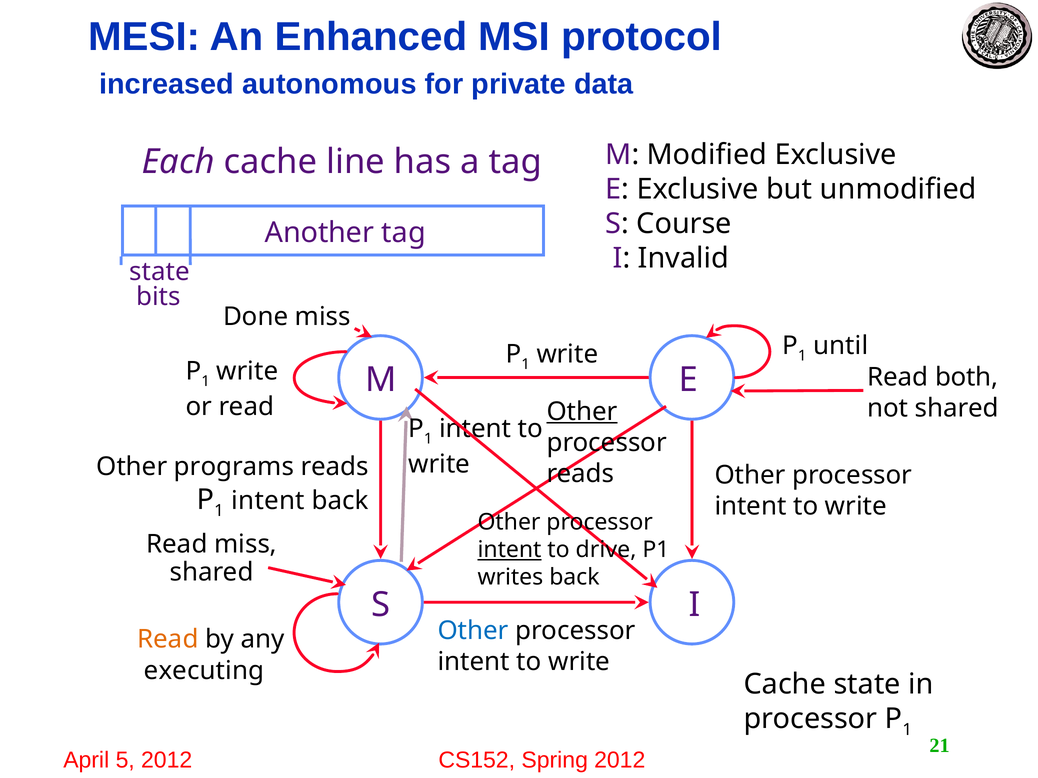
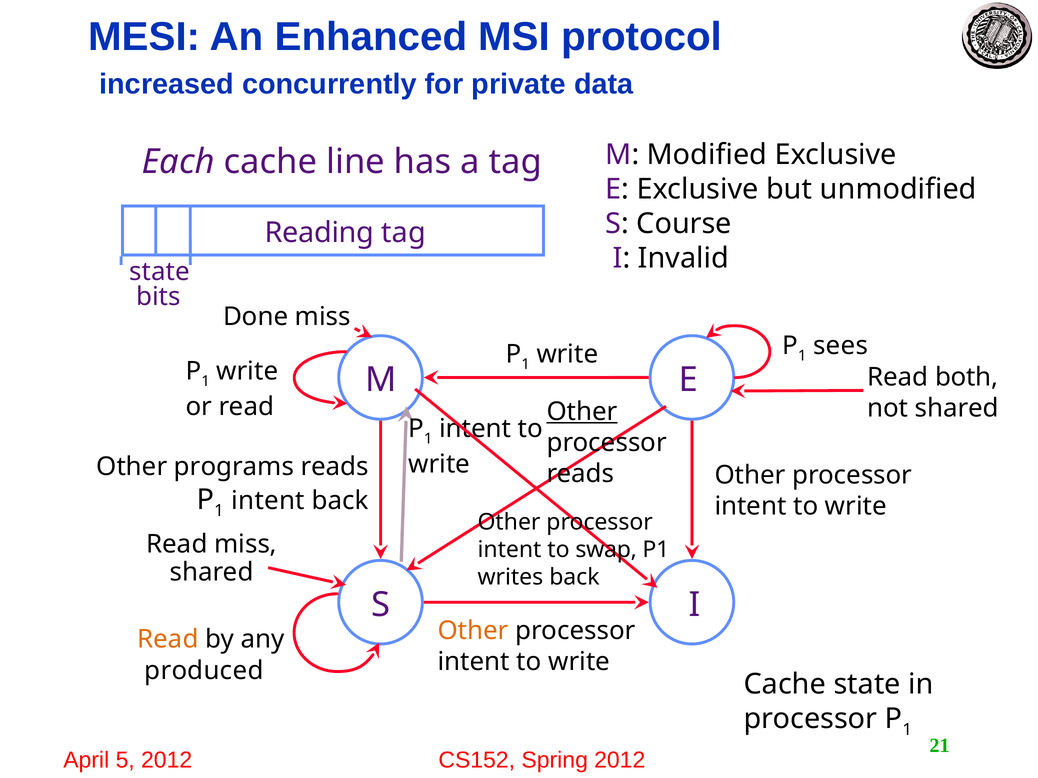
autonomous: autonomous -> concurrently (329, 84)
Another: Another -> Reading (319, 233)
until: until -> sees (841, 346)
intent underline: present -> none (509, 550)
drive: drive -> swap (606, 550)
Other colour: blue -> orange (473, 631)
executing: executing -> produced (204, 671)
